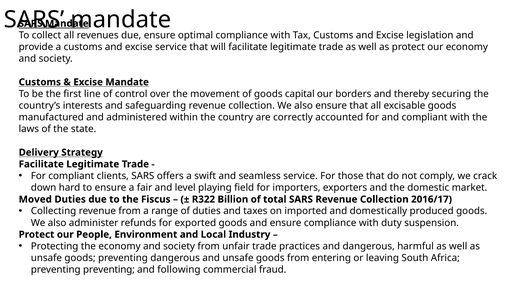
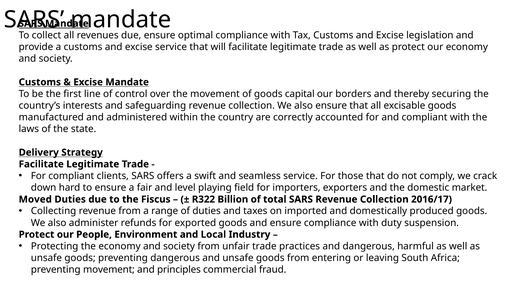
preventing preventing: preventing -> movement (109, 270)
following: following -> principles (179, 270)
